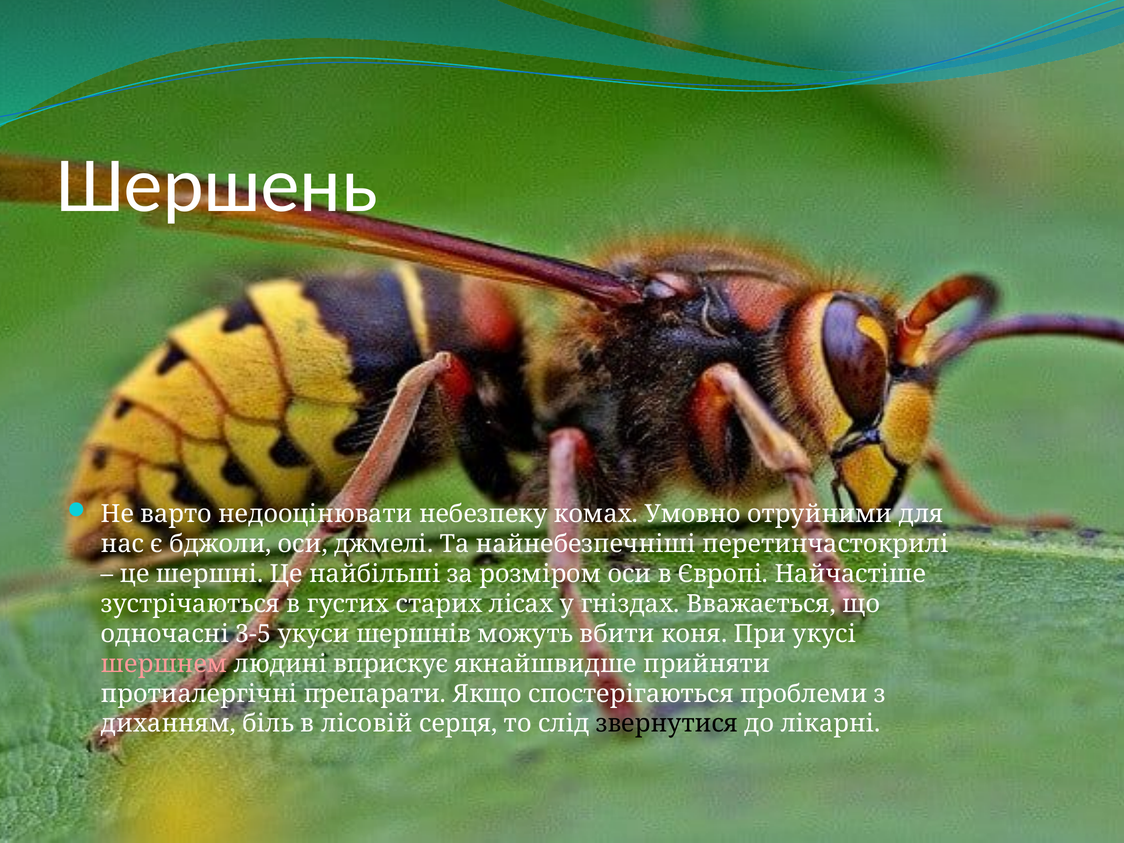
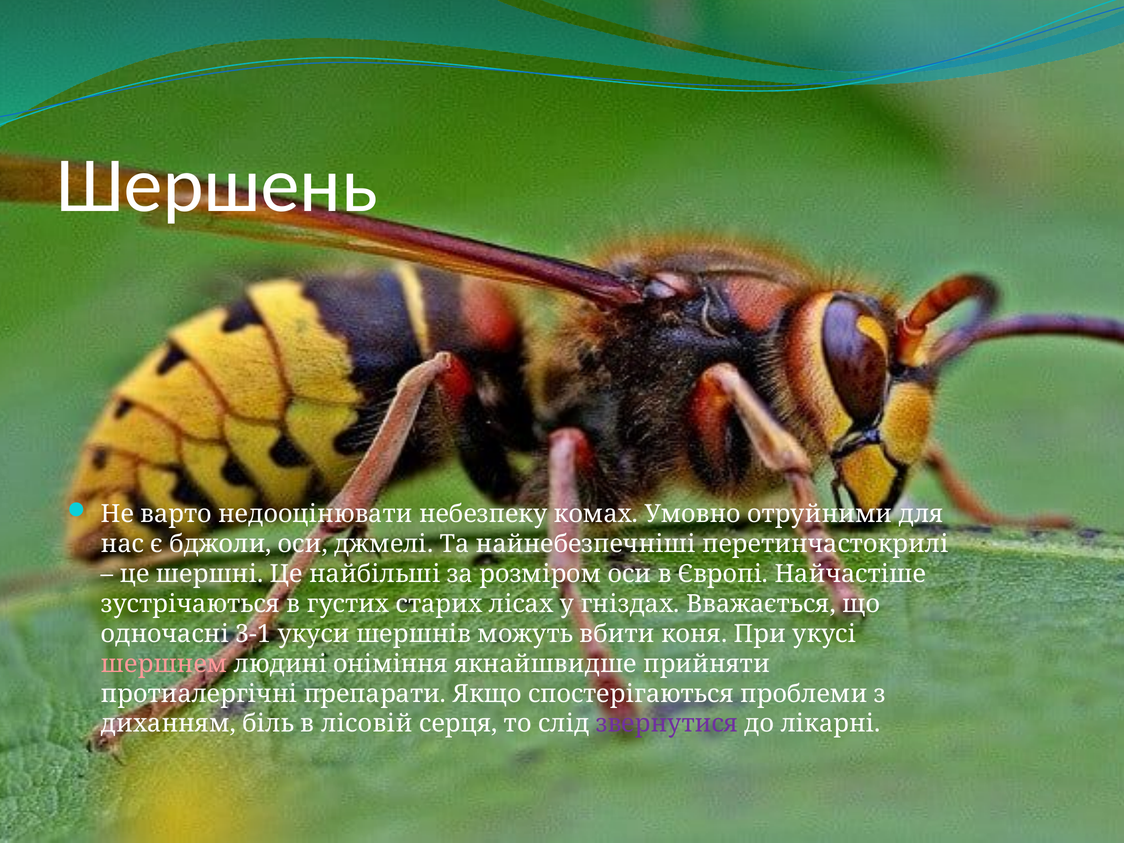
3-5: 3-5 -> 3-1 (253, 634)
вприскує: вприскує -> оніміння (391, 664)
звернутися colour: black -> purple (667, 724)
